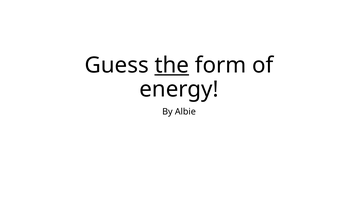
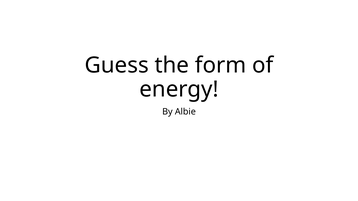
the underline: present -> none (172, 65)
